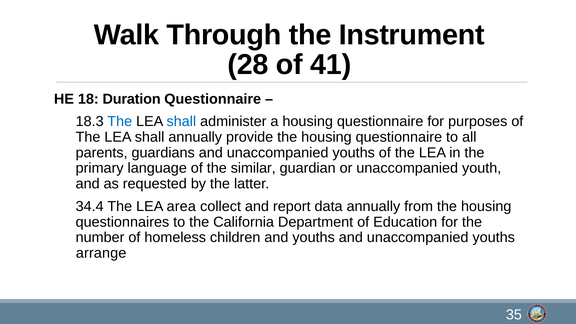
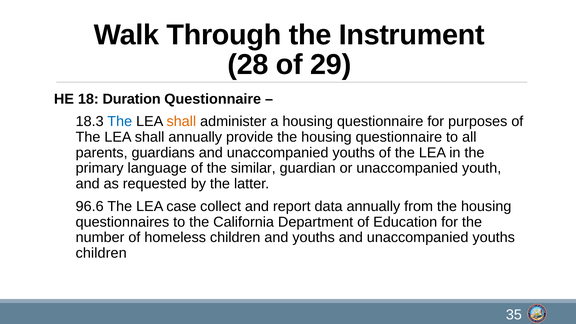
41: 41 -> 29 (331, 65)
shall colour: blue -> orange (181, 122)
34.4: 34.4 -> 96.6 (90, 206)
area: area -> case (181, 206)
arrange: arrange -> children (101, 253)
